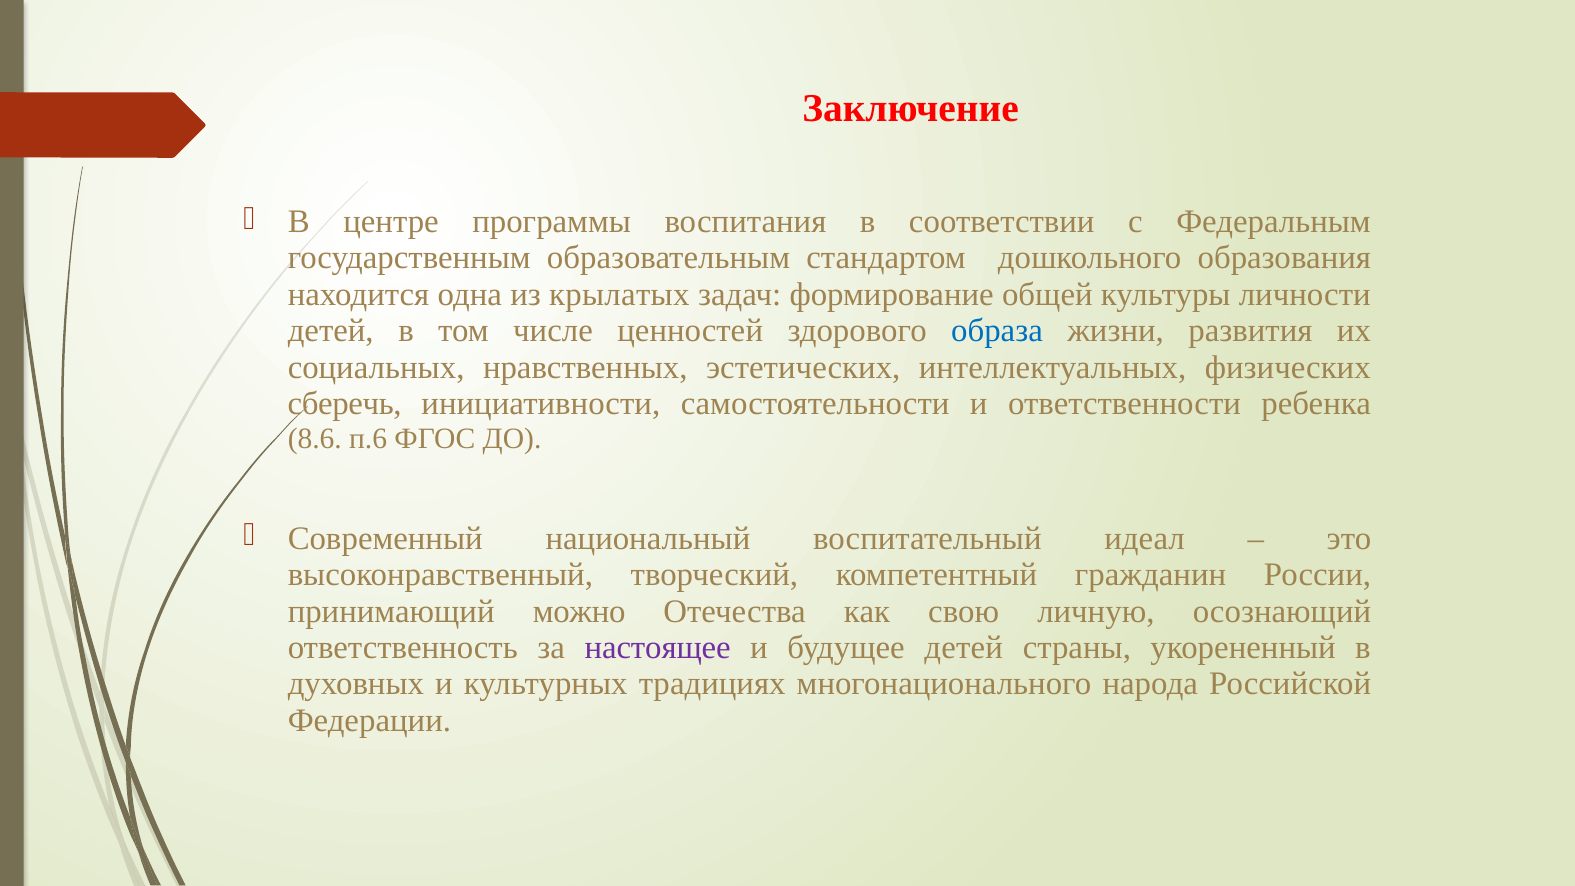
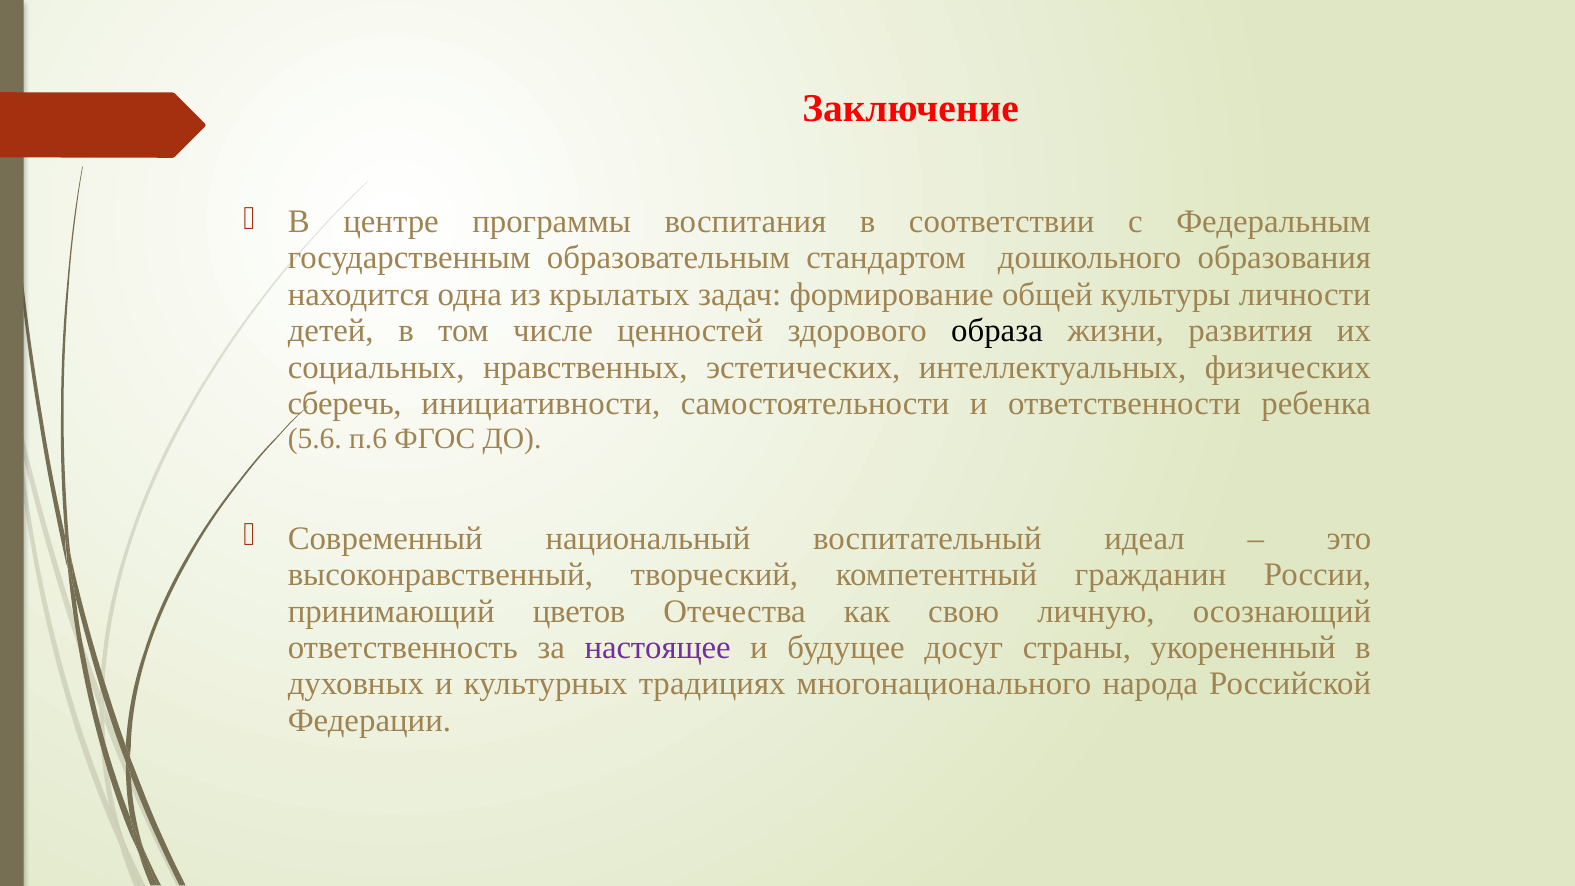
образа colour: blue -> black (997, 331)
8.6: 8.6 -> 5.6 (315, 438)
можно: можно -> цветов (579, 611)
будущее детей: детей -> досуг (964, 648)
